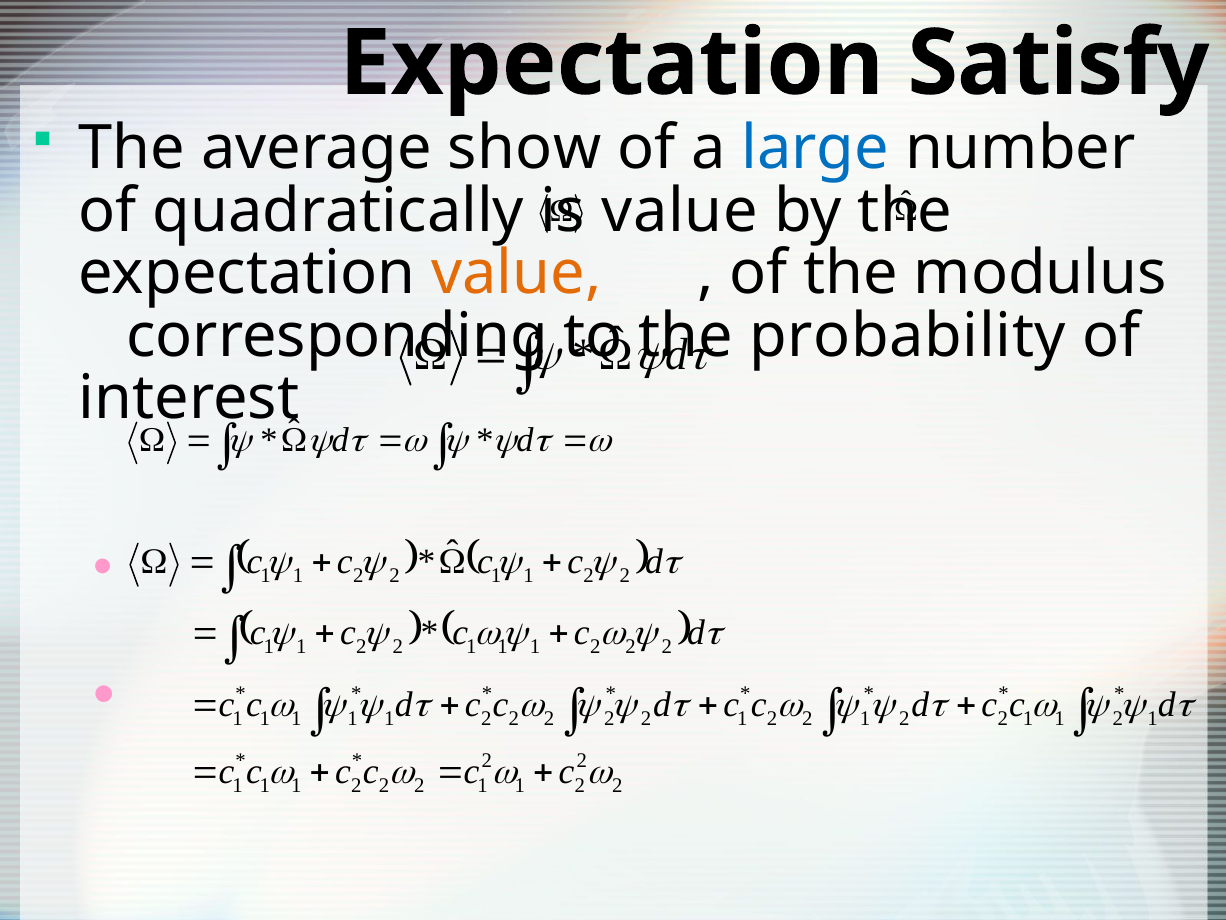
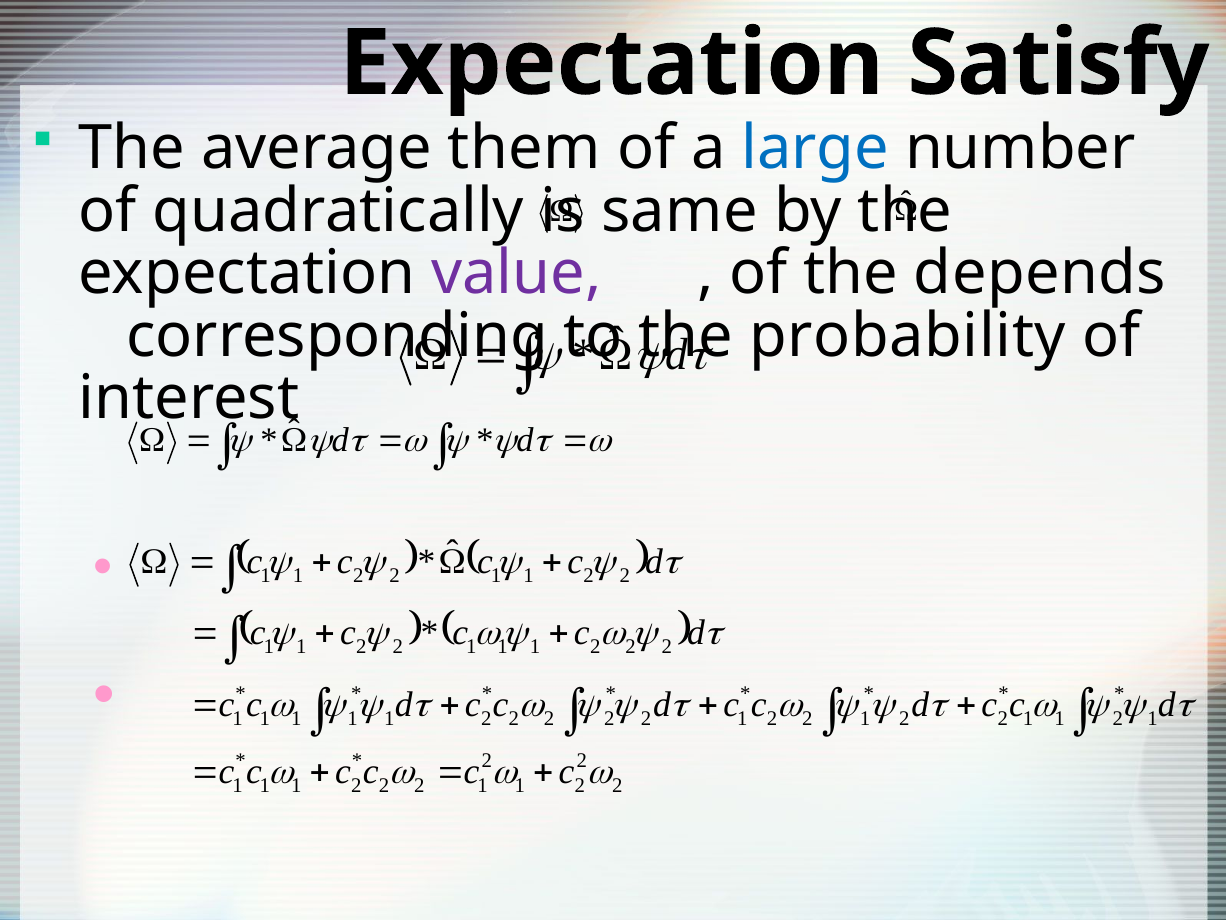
show: show -> them (524, 148)
value: value -> same (680, 211)
value colour: orange -> purple (516, 273)
modulus: modulus -> depends (1040, 273)
